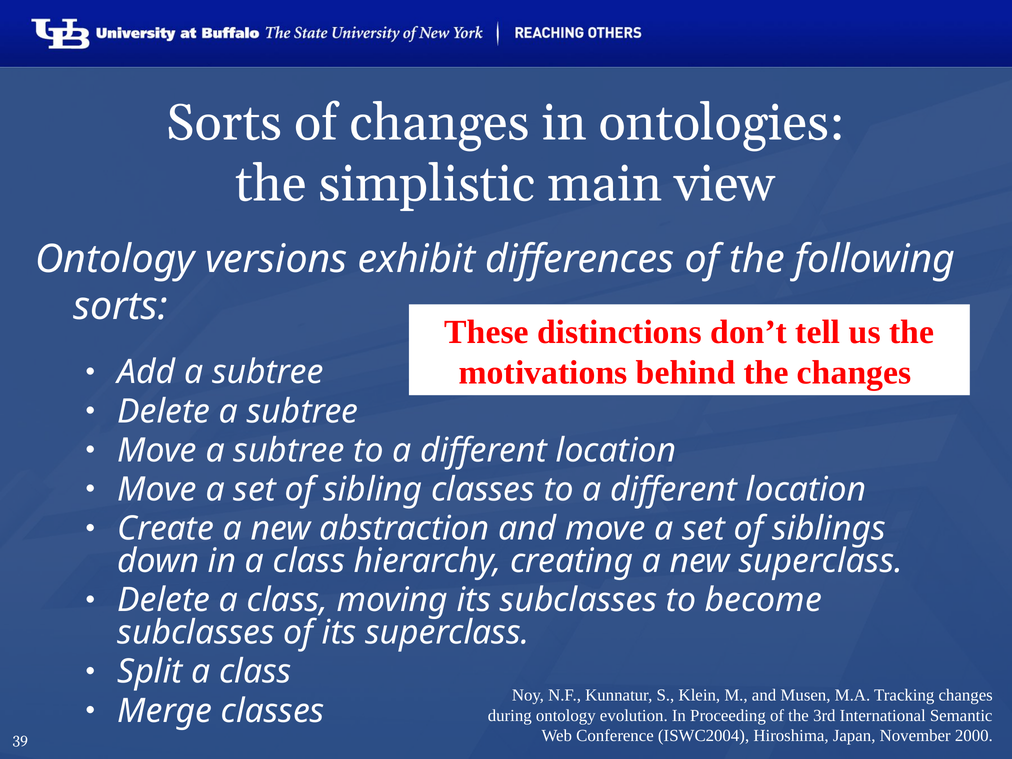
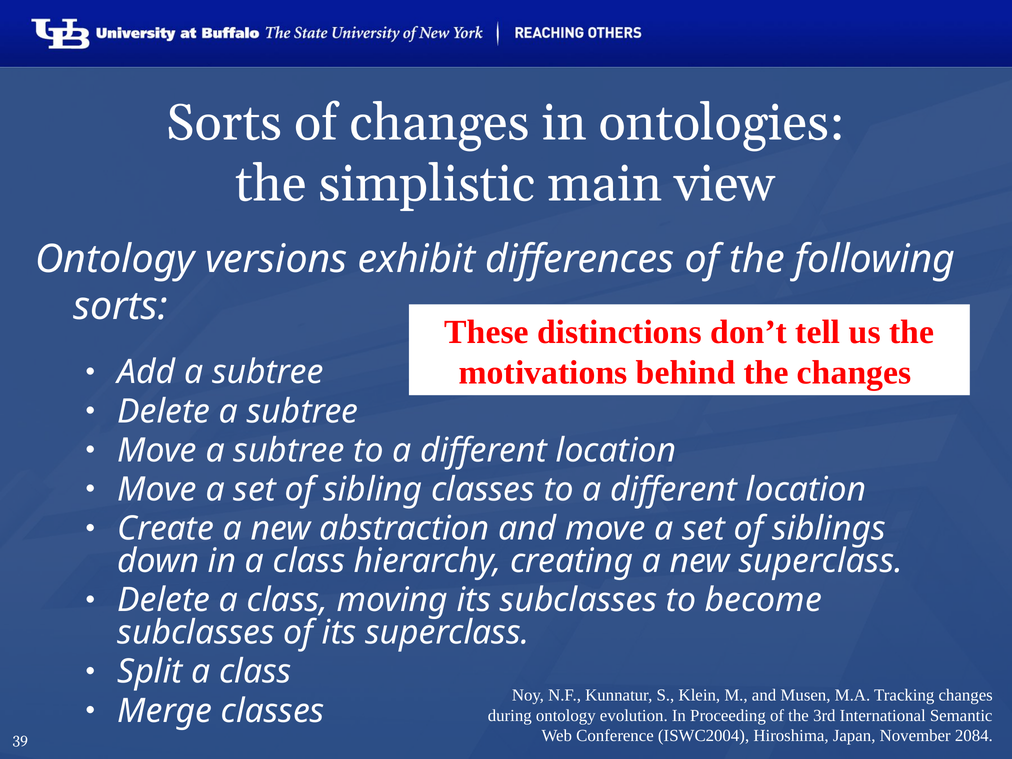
2000: 2000 -> 2084 (974, 736)
